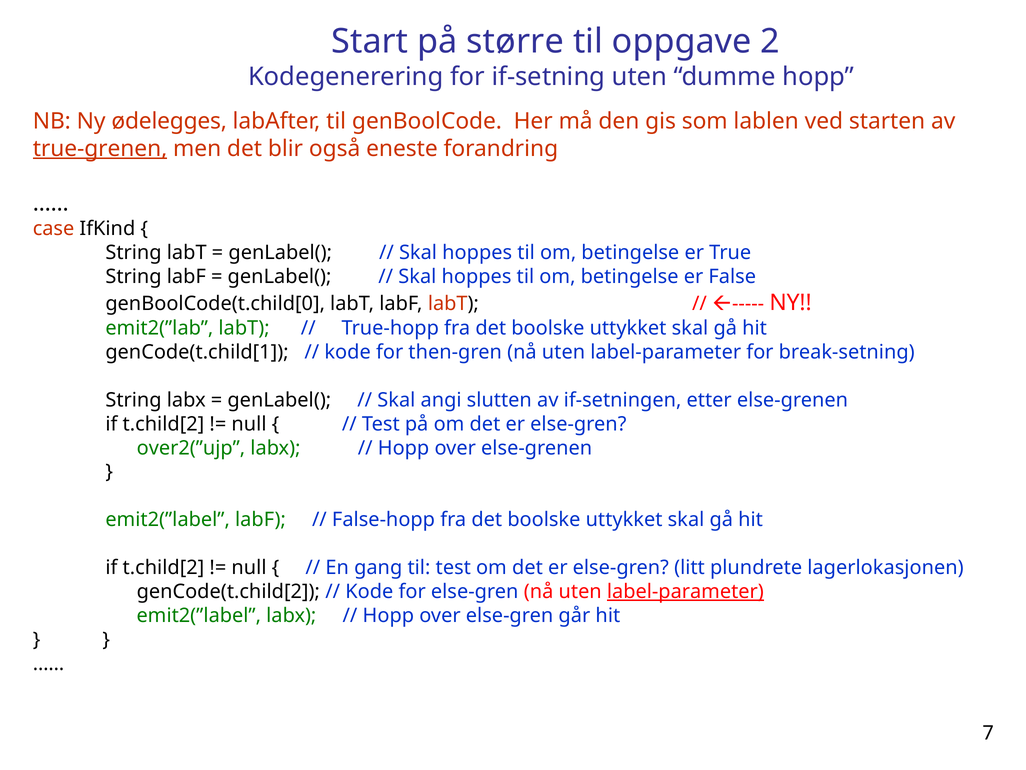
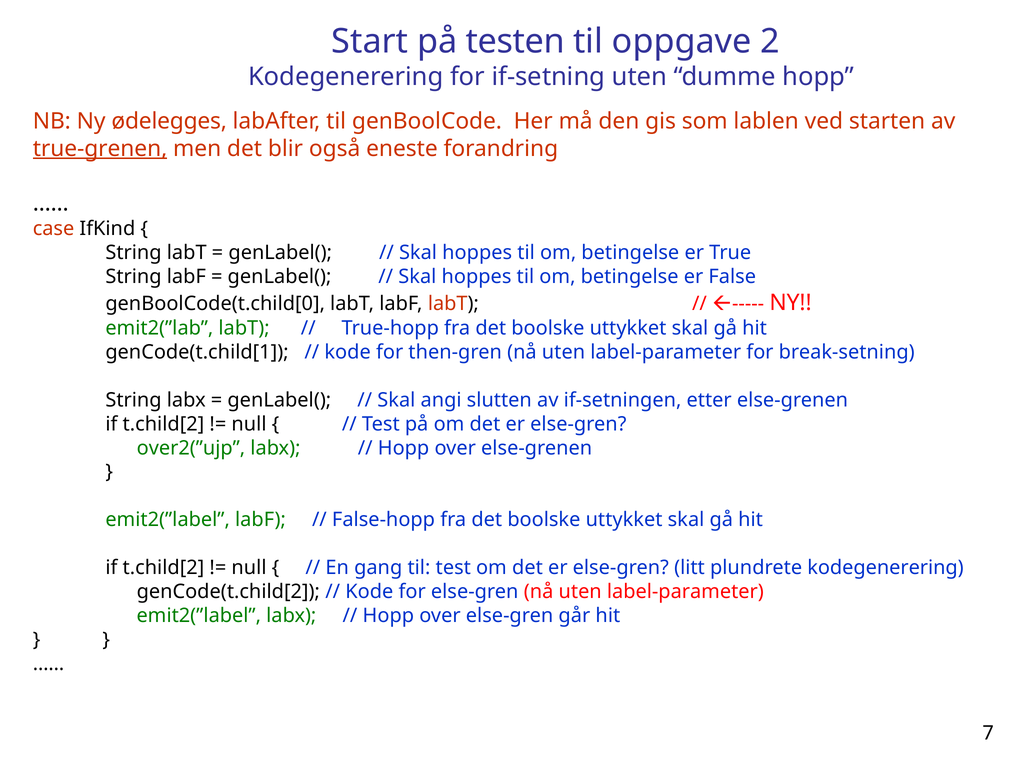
større: større -> testen (515, 41)
plundrete lagerlokasjonen: lagerlokasjonen -> kodegenerering (886, 567)
label-parameter underline: present -> none (685, 591)
